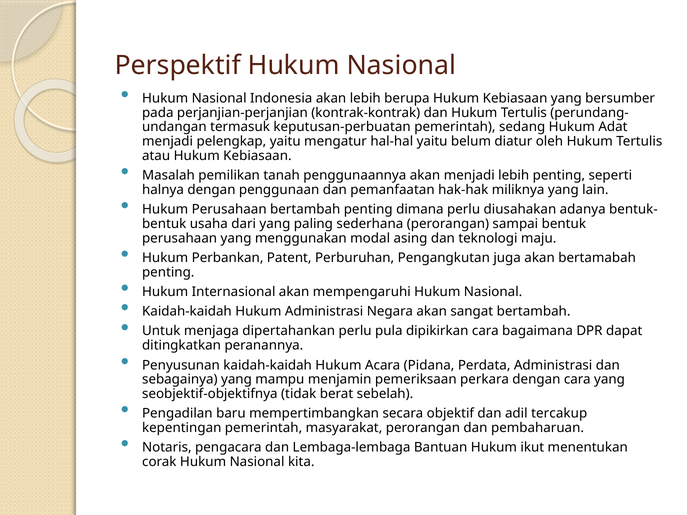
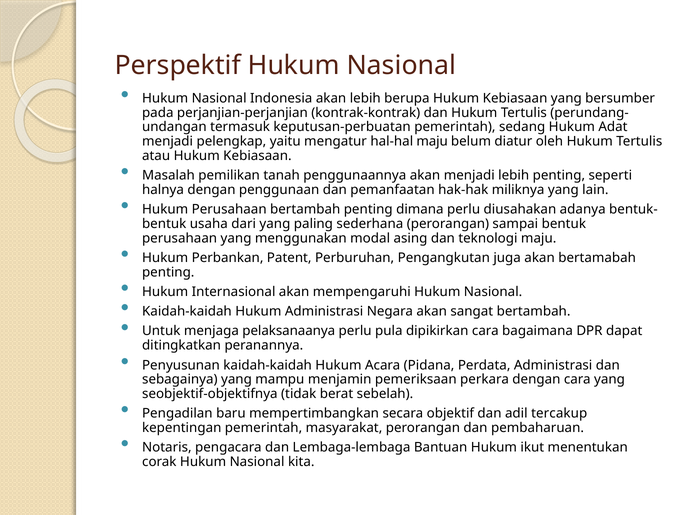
hal-hal yaitu: yaitu -> maju (432, 142)
dipertahankan: dipertahankan -> pelaksanaanya (289, 331)
